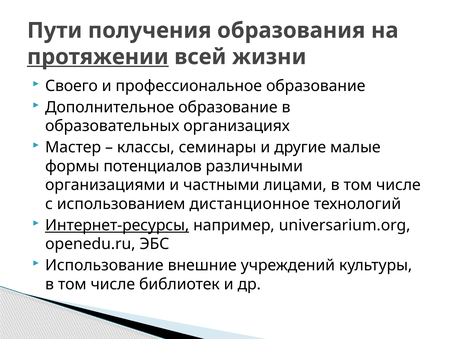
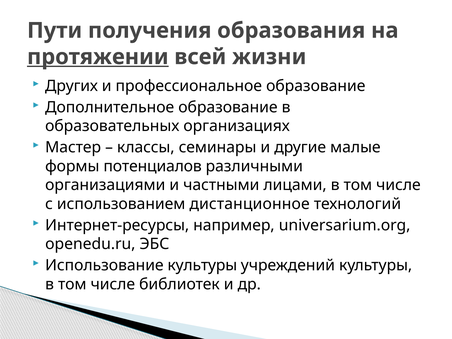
Своего: Своего -> Других (71, 86)
Интернет-ресурсы underline: present -> none (117, 225)
Использование внешние: внешние -> культуры (202, 265)
